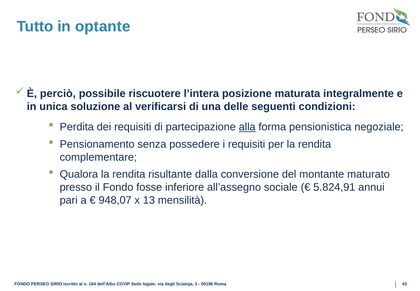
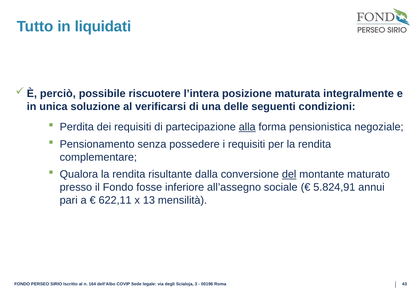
optante: optante -> liquidati (103, 26)
del underline: none -> present (289, 174)
948,07: 948,07 -> 622,11 (115, 200)
